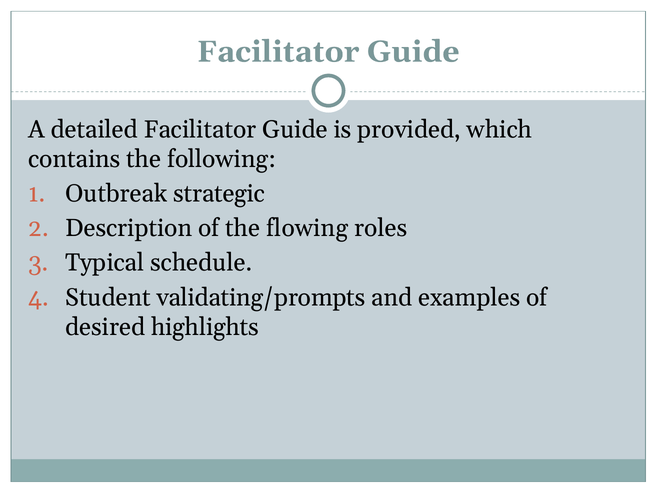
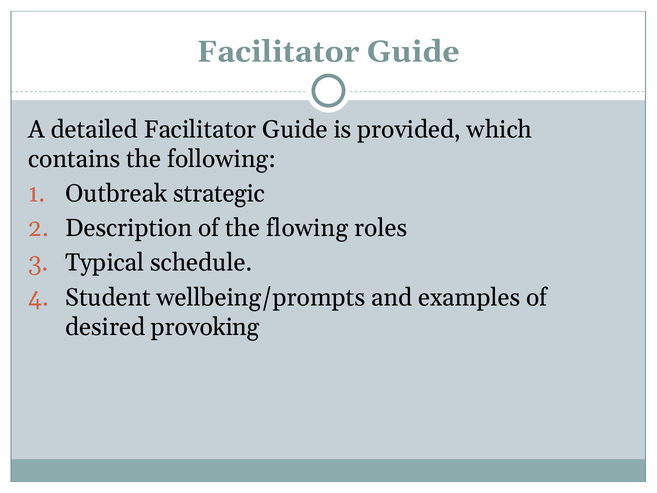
validating/prompts: validating/prompts -> wellbeing/prompts (261, 297)
highlights: highlights -> provoking (205, 327)
